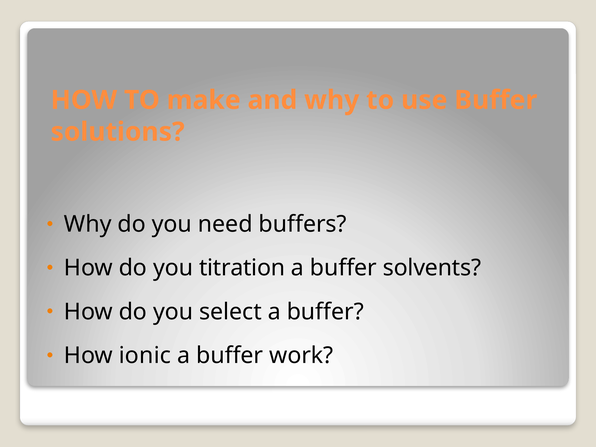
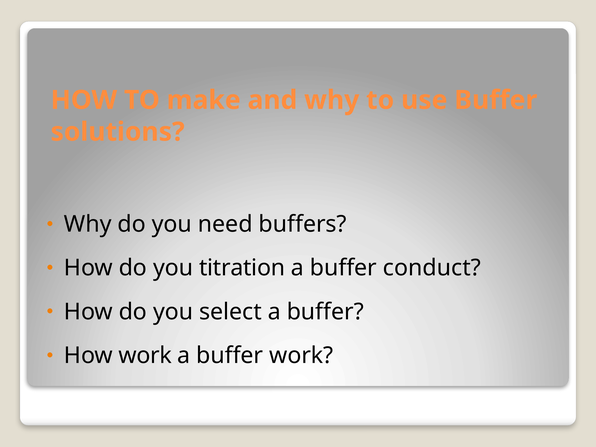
solvents: solvents -> conduct (432, 268)
How ionic: ionic -> work (145, 356)
